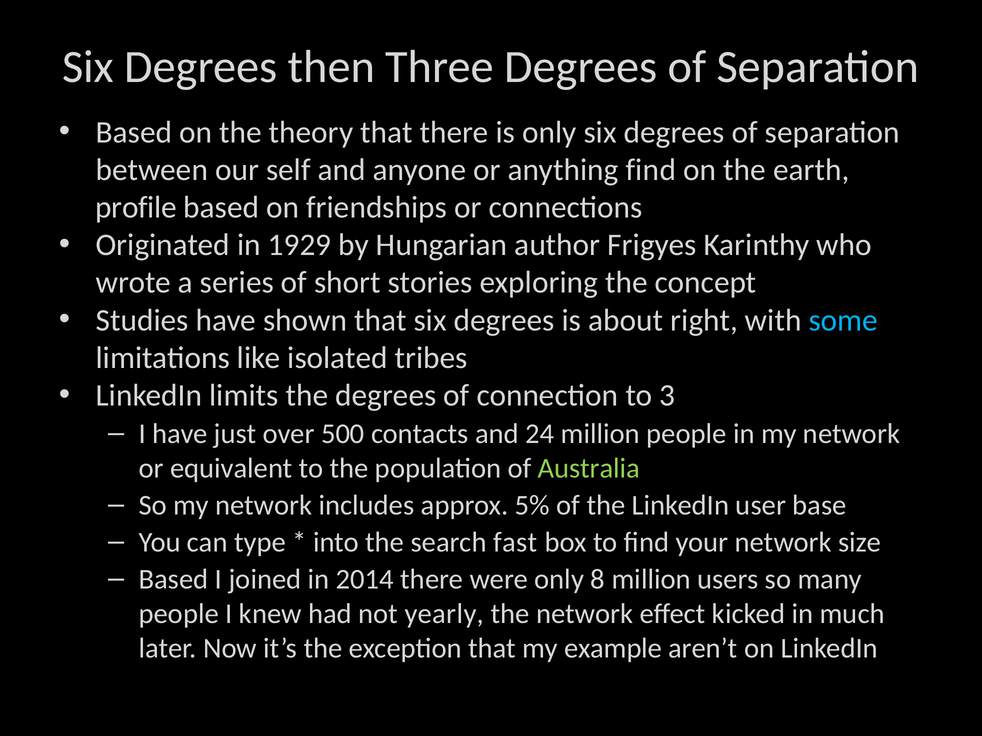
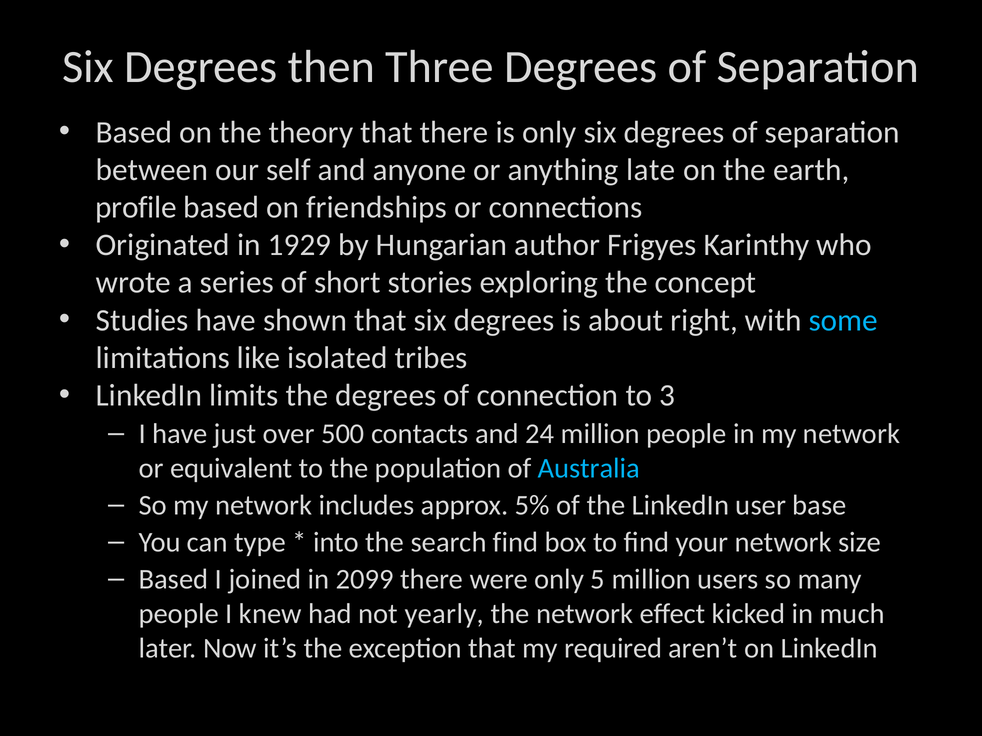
anything find: find -> late (651, 170)
Australia colour: light green -> light blue (589, 469)
search fast: fast -> find (516, 543)
2014: 2014 -> 2099 (365, 580)
8: 8 -> 5 (598, 580)
example: example -> required (613, 649)
